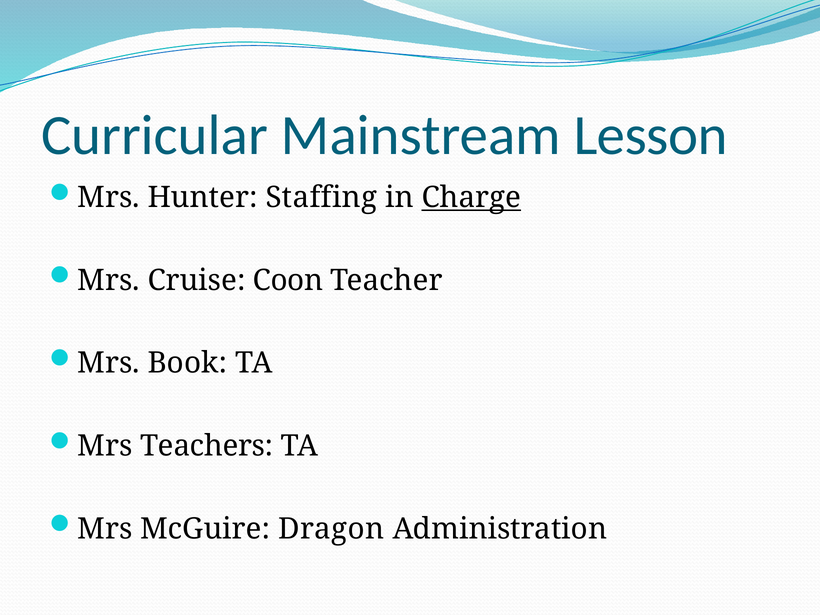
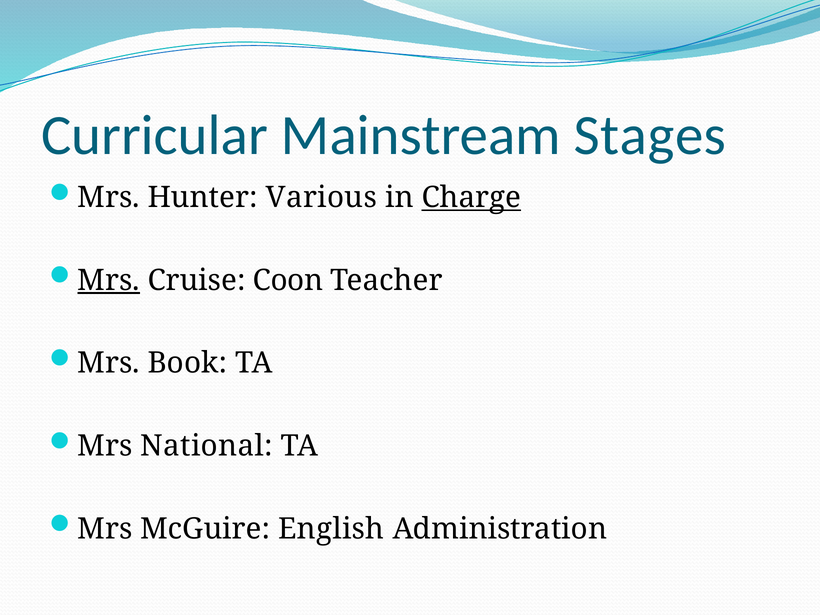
Lesson: Lesson -> Stages (650, 135)
Staffing: Staffing -> Various (321, 197)
Mrs underline: none -> present (109, 280)
Teachers: Teachers -> National (206, 446)
Dragon: Dragon -> English (331, 529)
